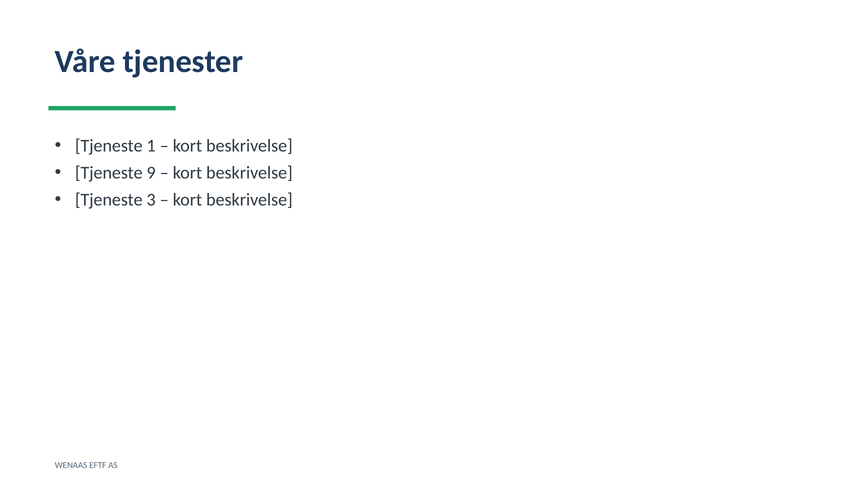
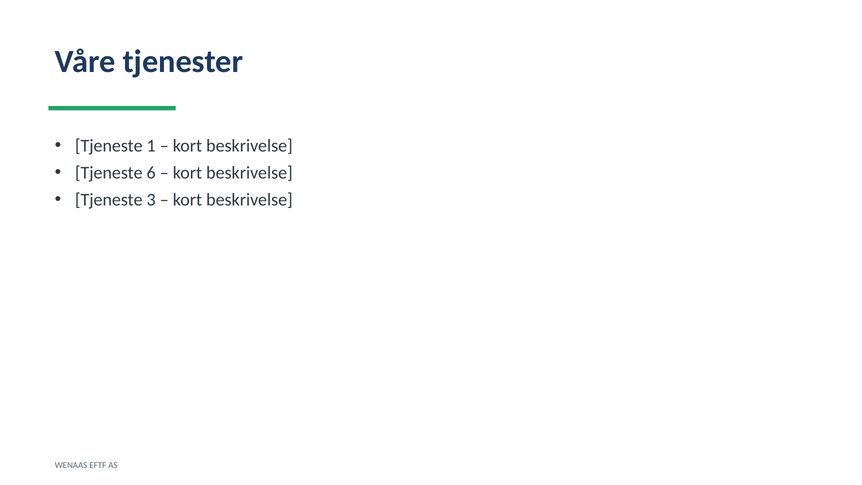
9: 9 -> 6 (151, 173)
